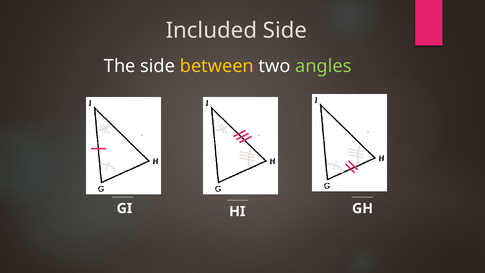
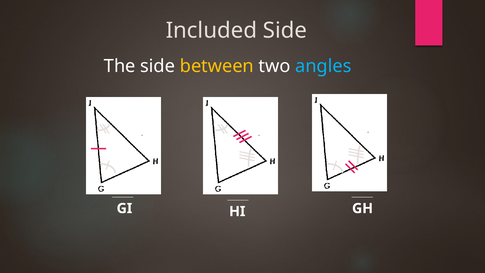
angles colour: light green -> light blue (323, 66)
